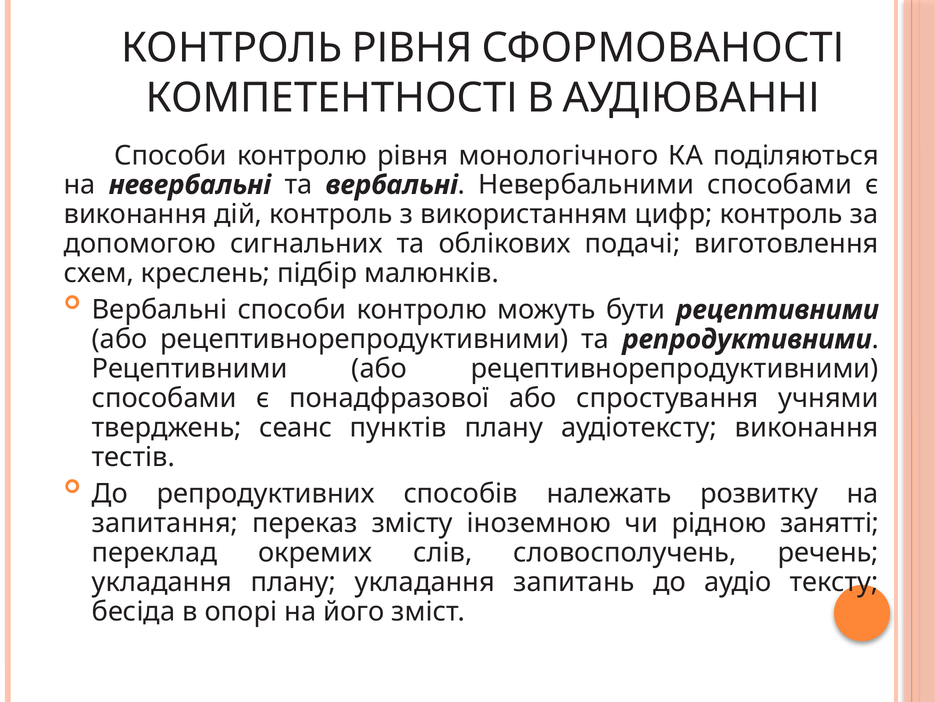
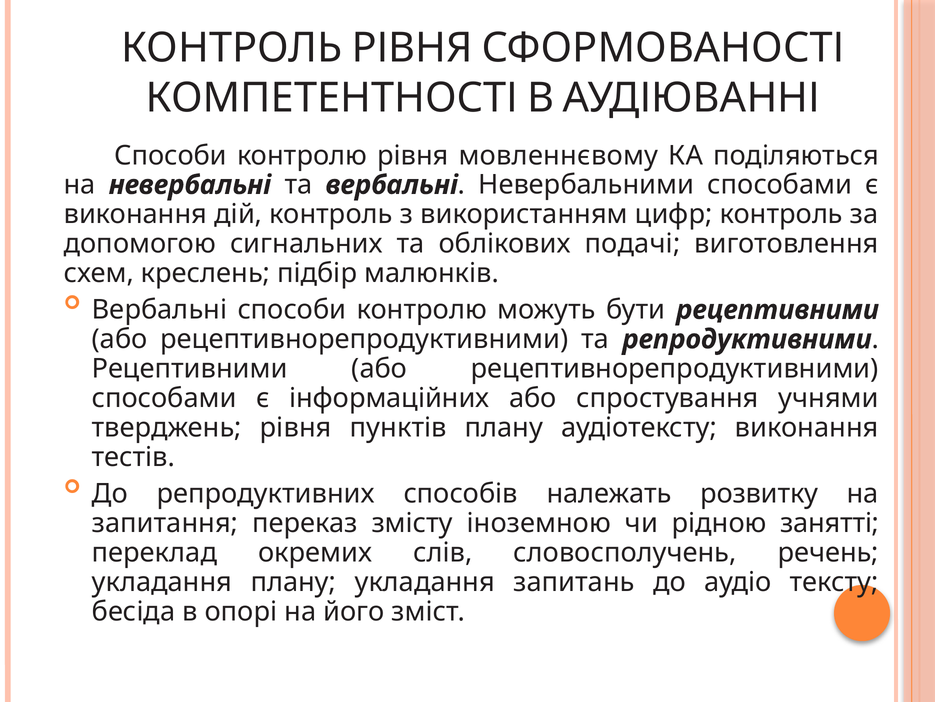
монологічного: монологічного -> мовленнєвому (558, 155)
понадфразової: понадфразової -> інформаційних (389, 398)
тверджень сеанс: сеанс -> рівня (296, 427)
